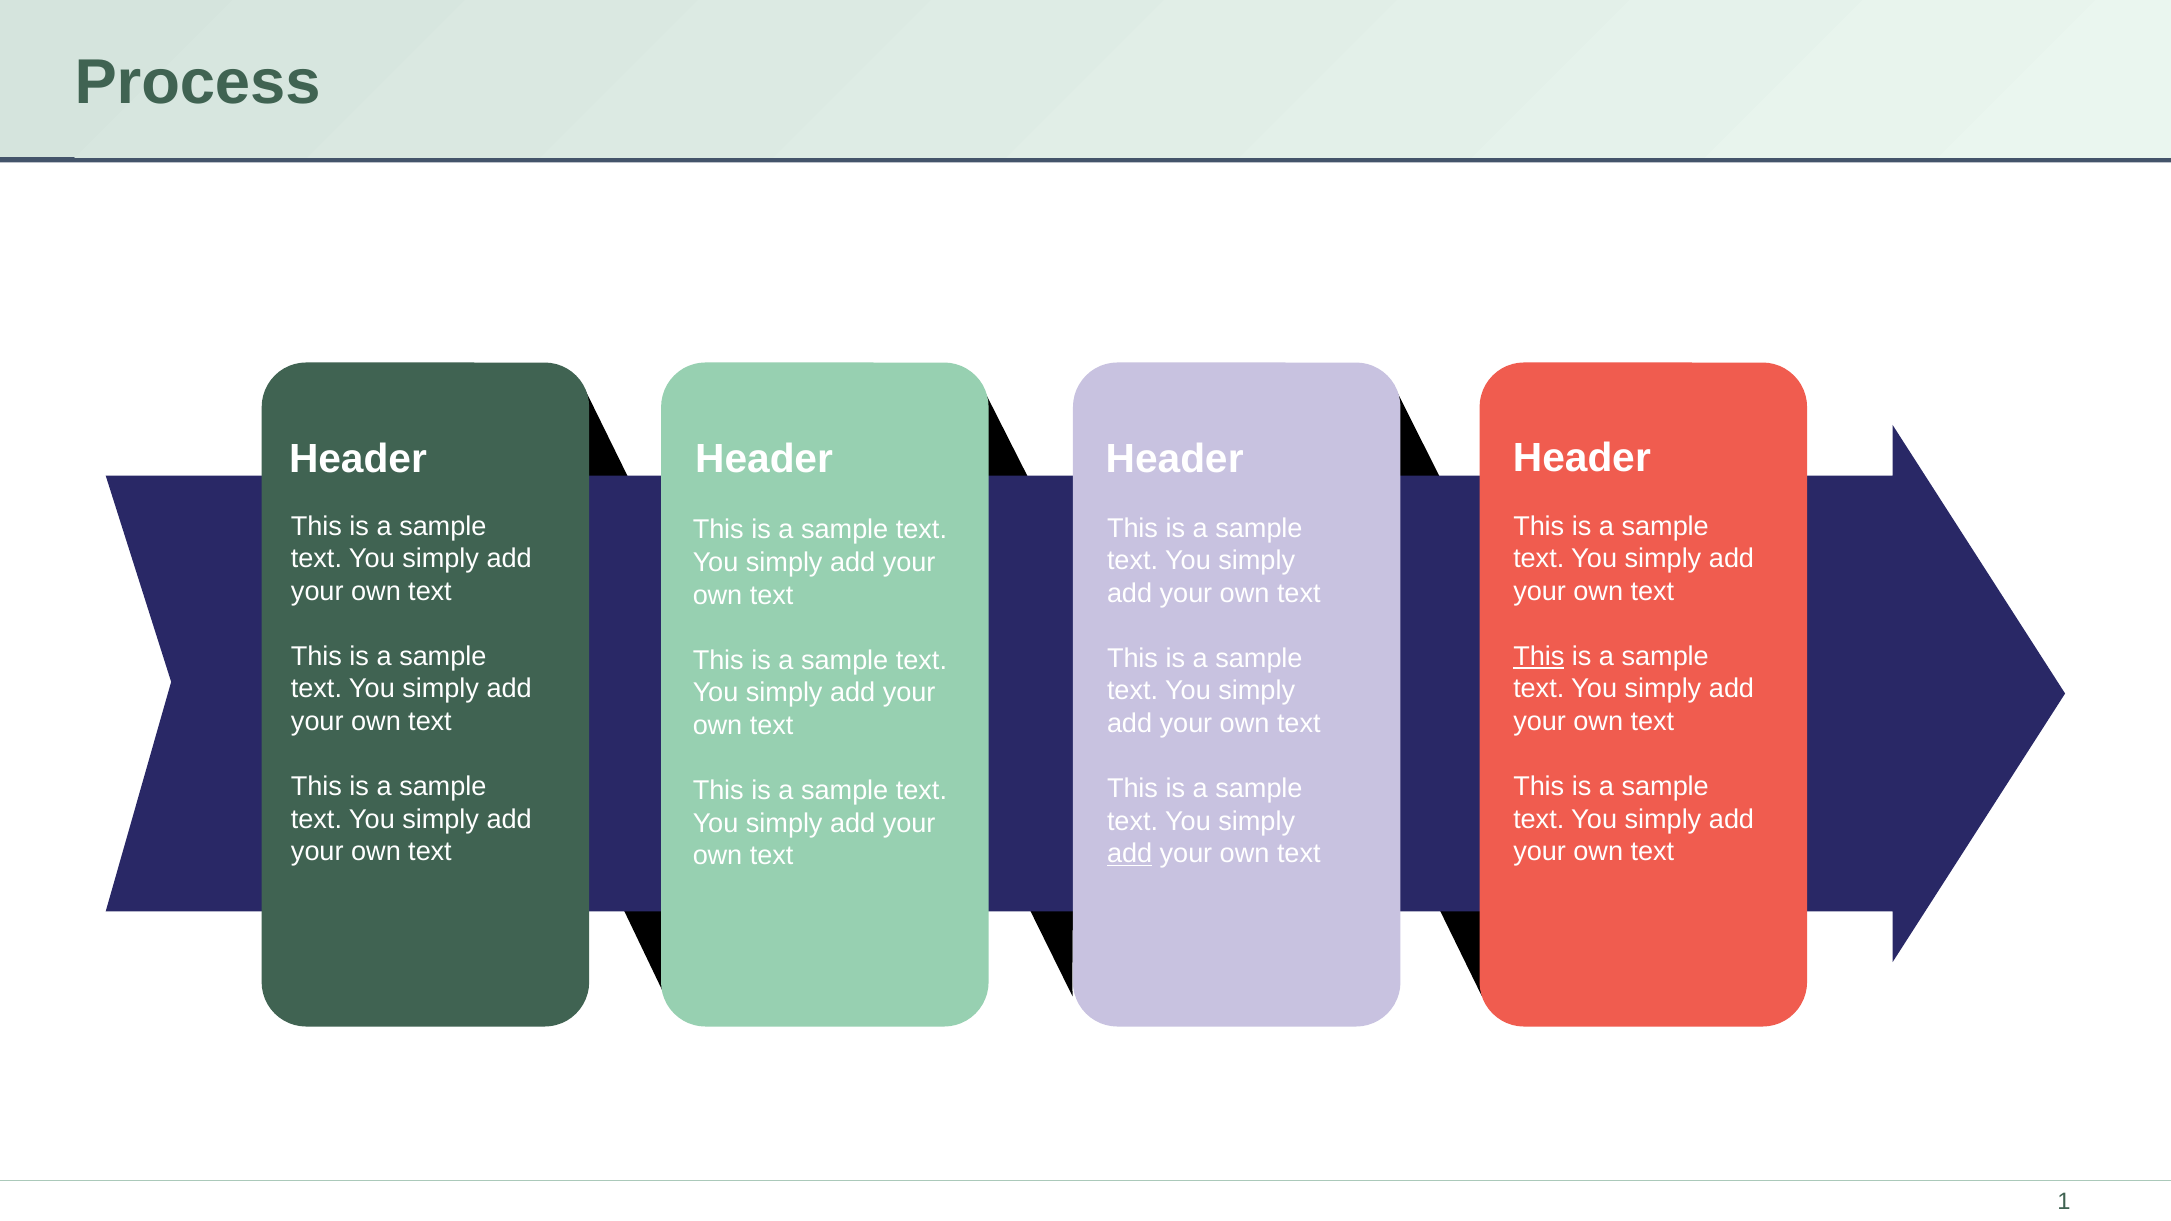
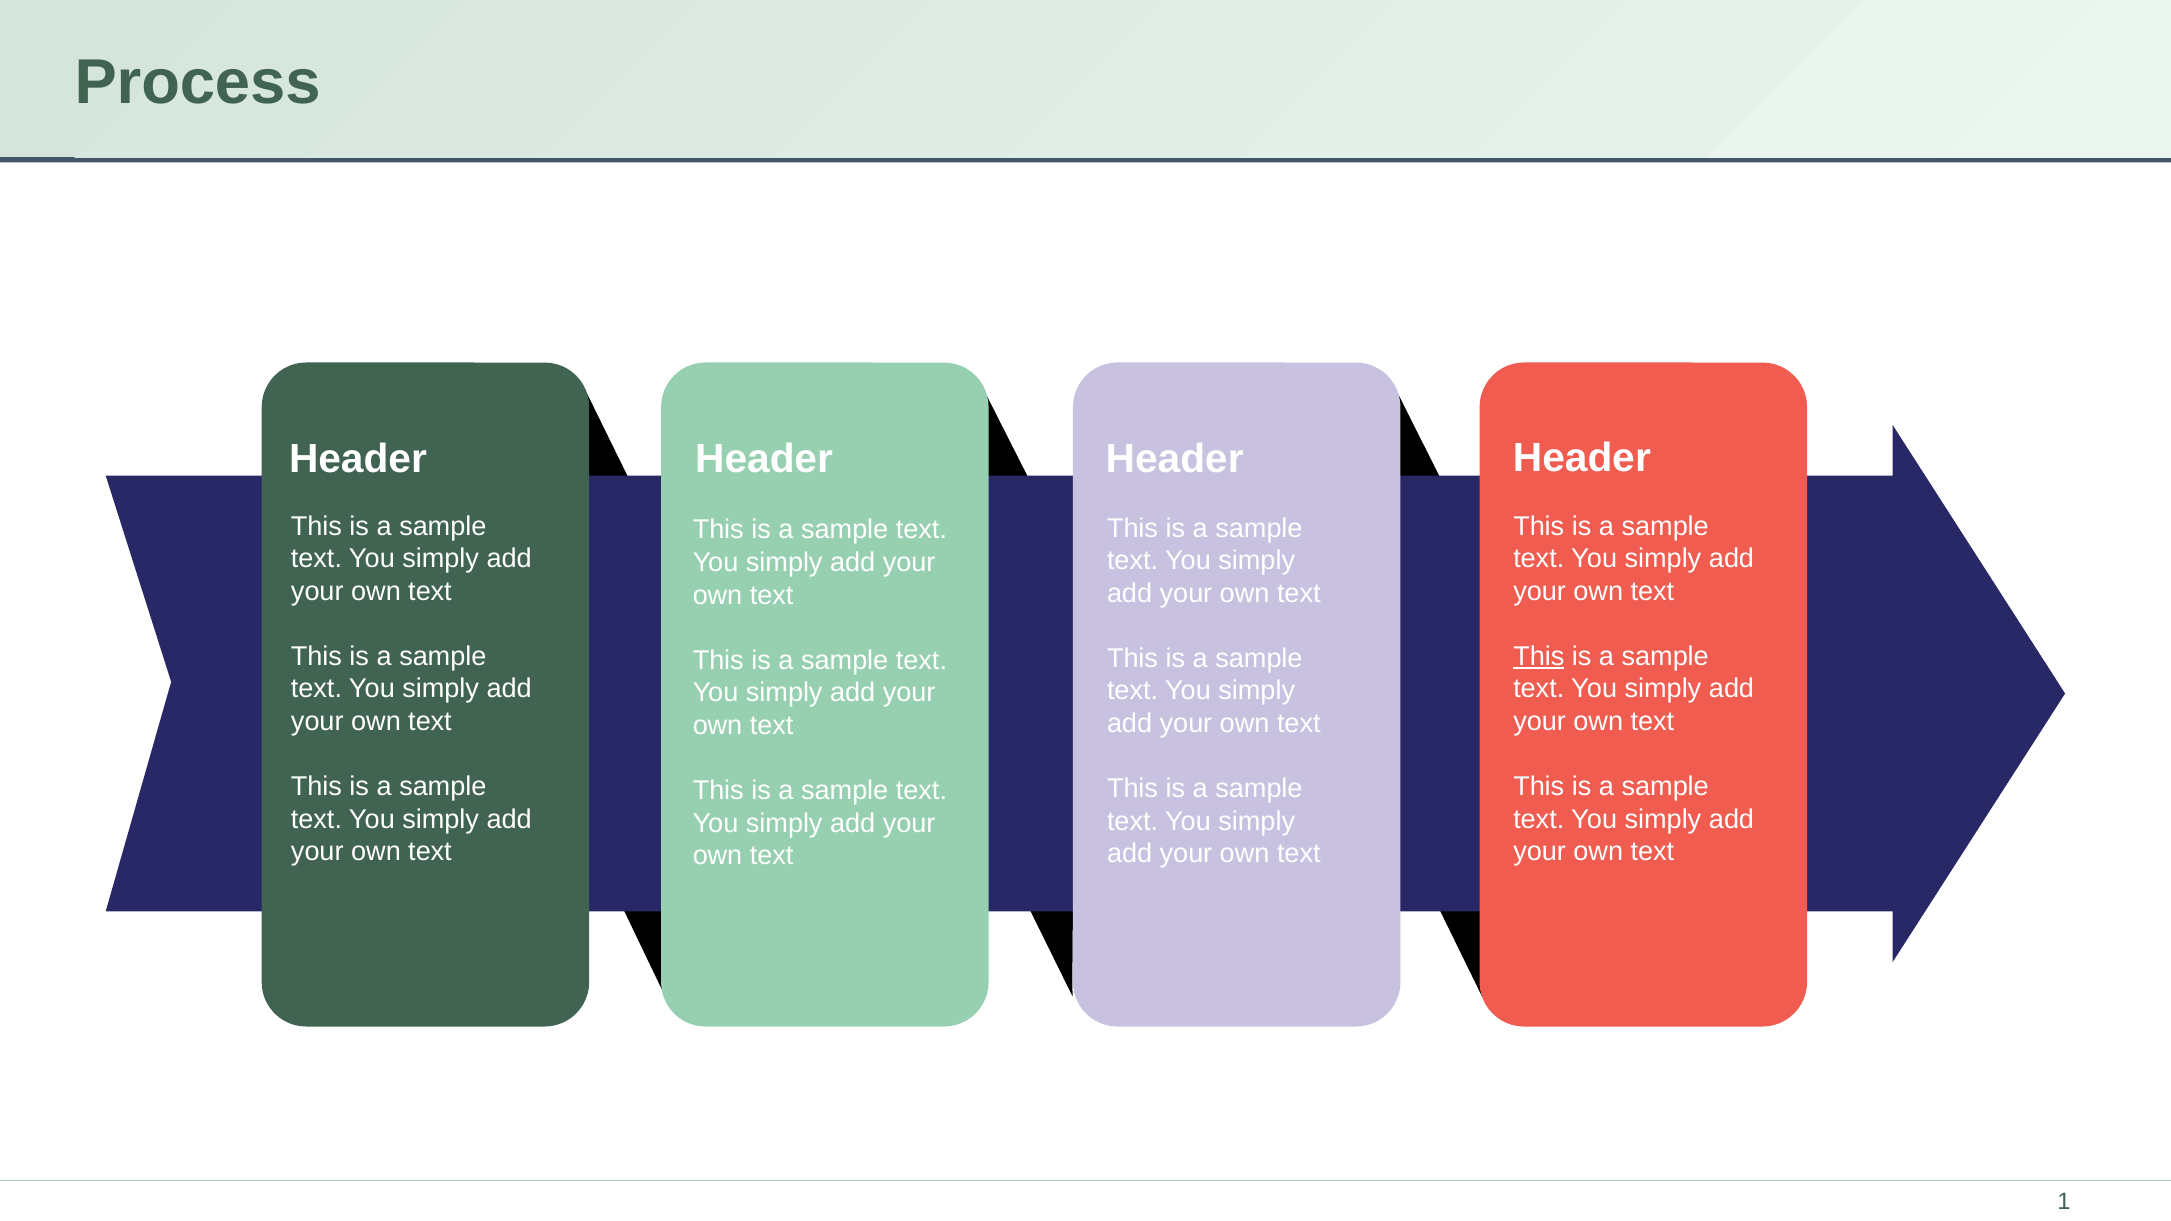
add underline: present -> none (1130, 854)
